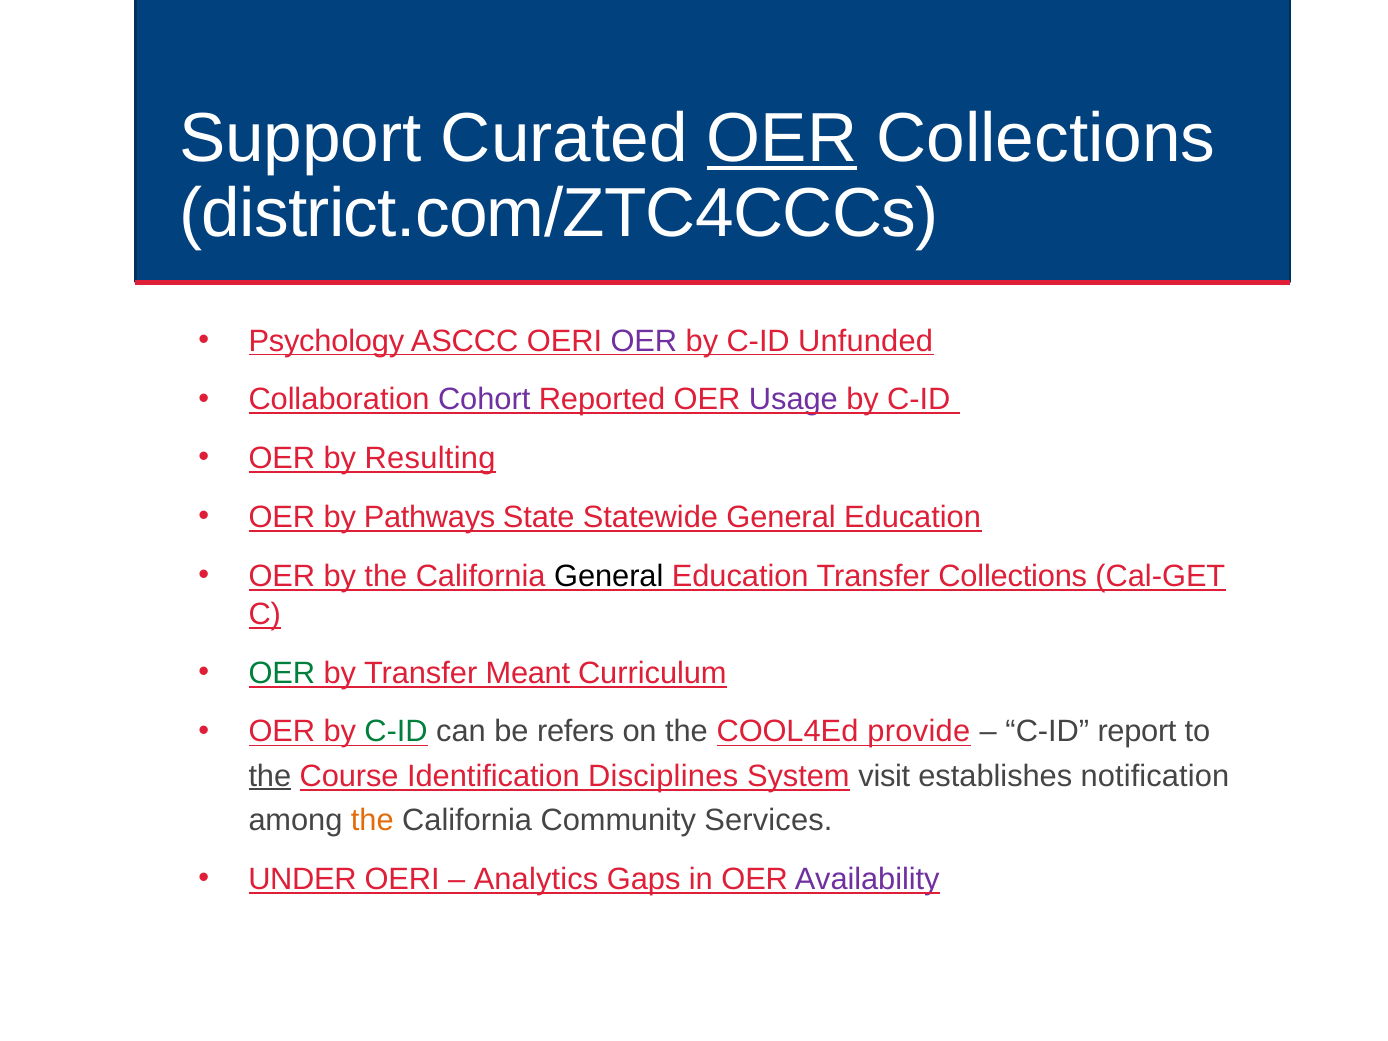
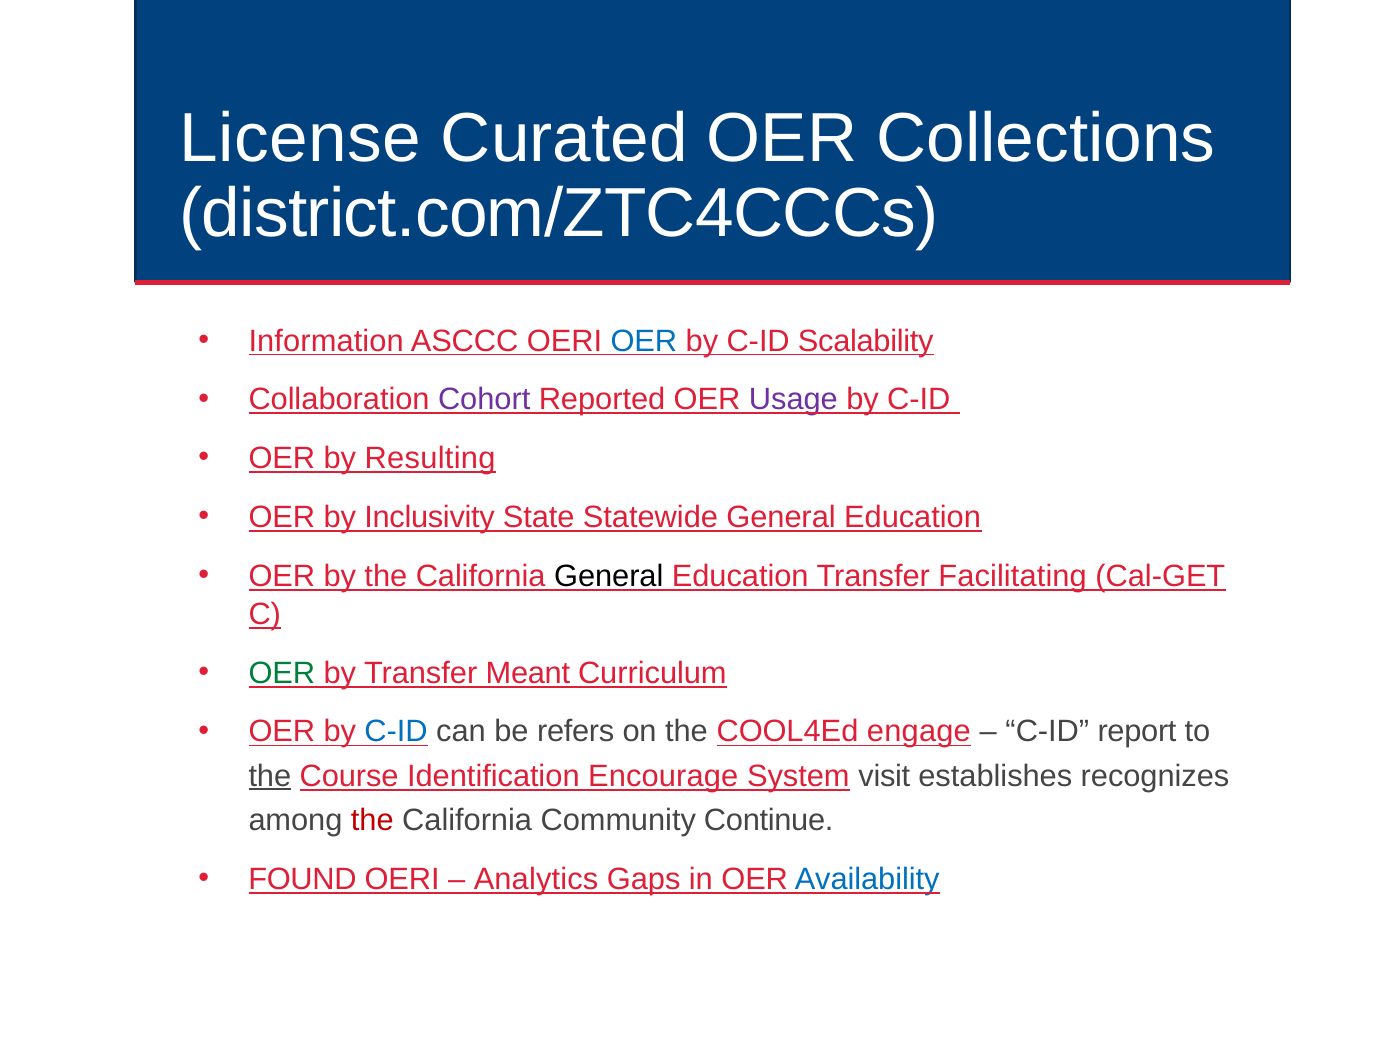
Support: Support -> License (300, 138)
OER underline: present -> none (782, 138)
Psychology: Psychology -> Information (326, 341)
OER colour: purple -> blue (644, 341)
Unfunded: Unfunded -> Scalability (866, 341)
Pathways: Pathways -> Inclusivity (430, 517)
Transfer Collections: Collections -> Facilitating (1013, 576)
C-ID colour: green -> blue (396, 732)
provide: provide -> engage (919, 732)
Disciplines: Disciplines -> Encourage (663, 776)
notification: notification -> recognizes (1155, 776)
the colour: orange -> red (372, 820)
Services: Services -> Continue (769, 820)
UNDER: UNDER -> FOUND (302, 879)
Availability colour: purple -> blue (867, 879)
